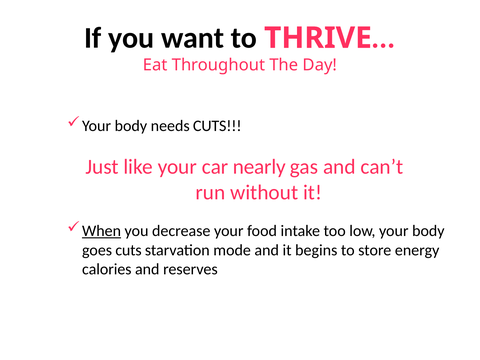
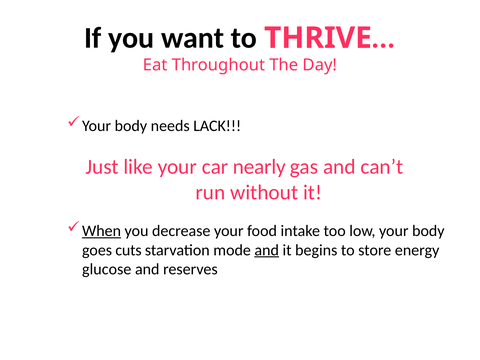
needs CUTS: CUTS -> LACK (217, 126)
and underline: none -> present (267, 250)
calories: calories -> glucose (107, 269)
